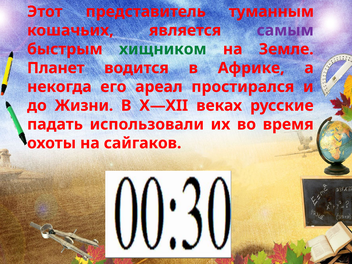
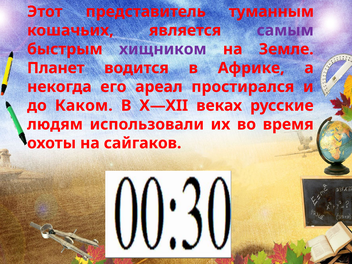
хищником colour: green -> purple (163, 49)
Жизни: Жизни -> Каком (84, 106)
падать: падать -> людям (55, 124)
